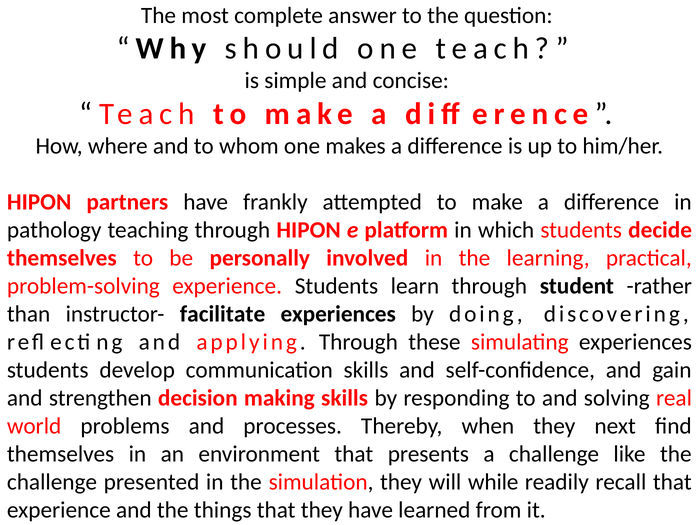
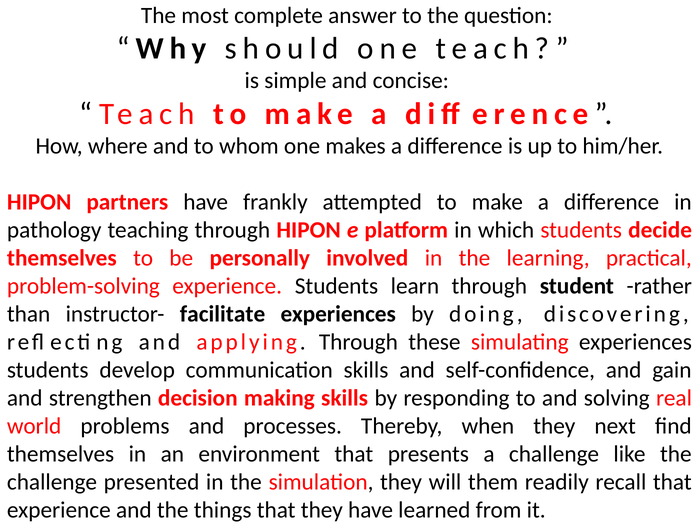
while: while -> them (493, 481)
